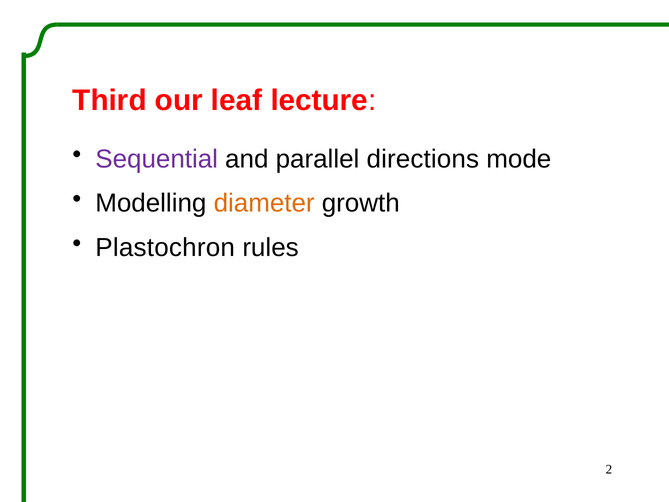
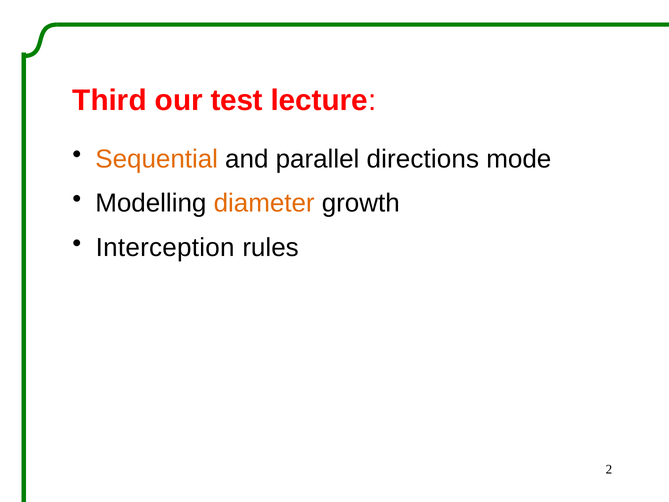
leaf: leaf -> test (237, 100)
Sequential colour: purple -> orange (157, 159)
Plastochron: Plastochron -> Interception (165, 248)
